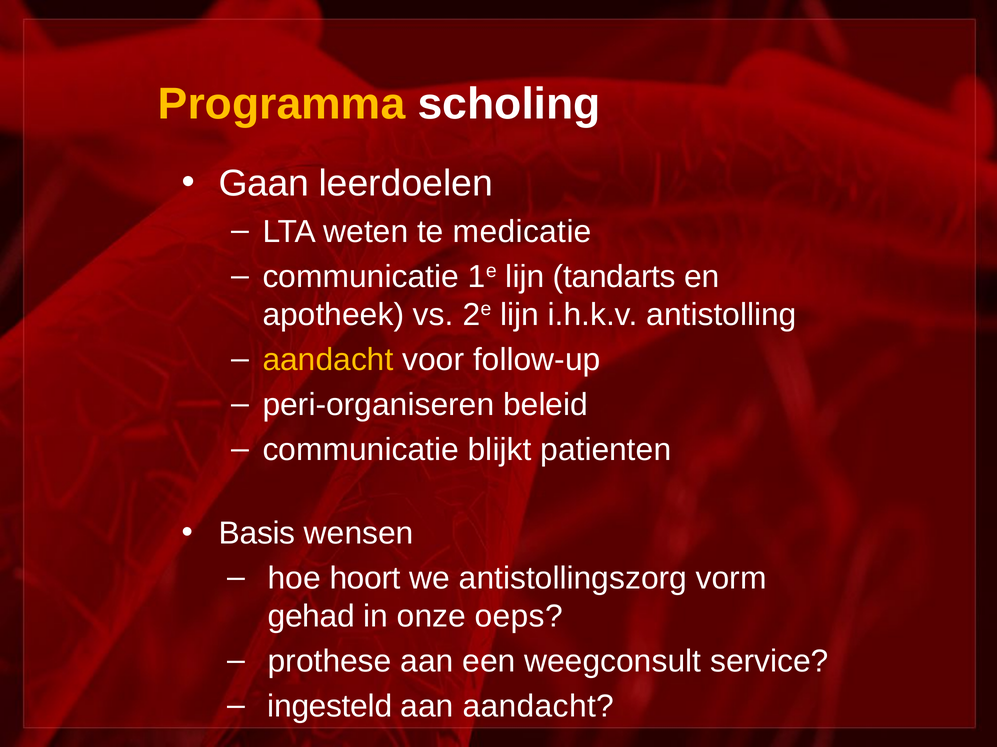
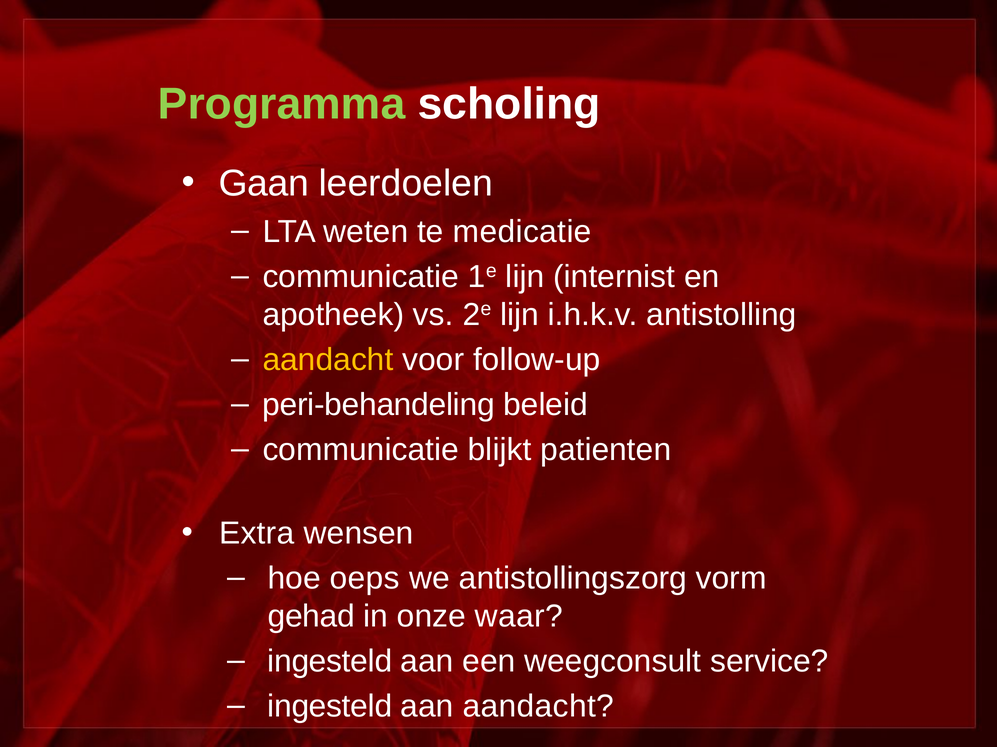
Programma colour: yellow -> light green (282, 104)
tandarts: tandarts -> internist (614, 277)
peri-organiseren: peri-organiseren -> peri-behandeling (379, 405)
Basis: Basis -> Extra (257, 534)
hoort: hoort -> oeps (365, 579)
oeps: oeps -> waar (519, 617)
prothese: prothese -> ingesteld (330, 662)
